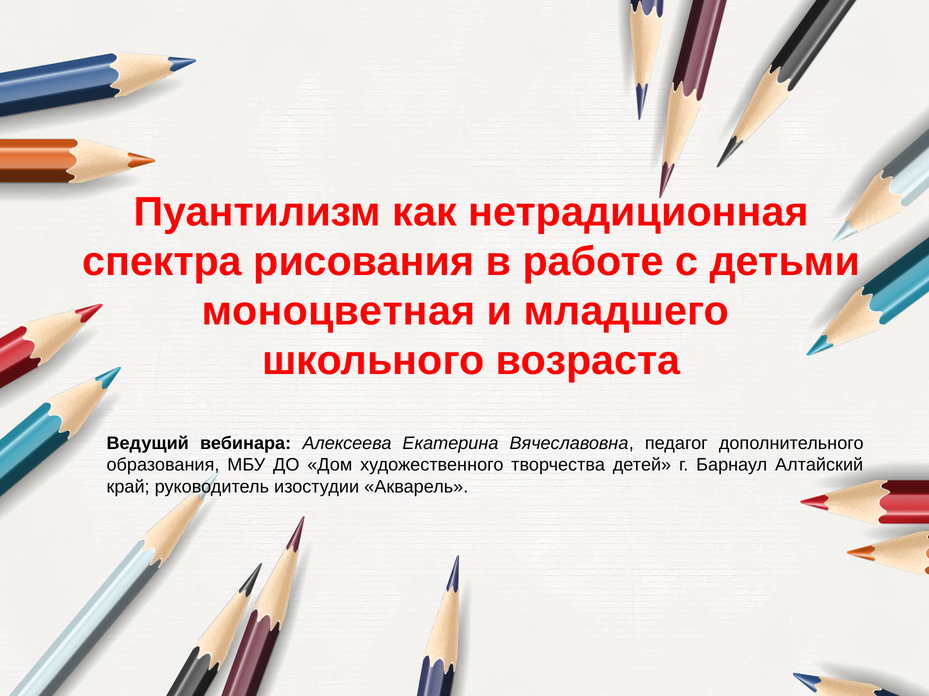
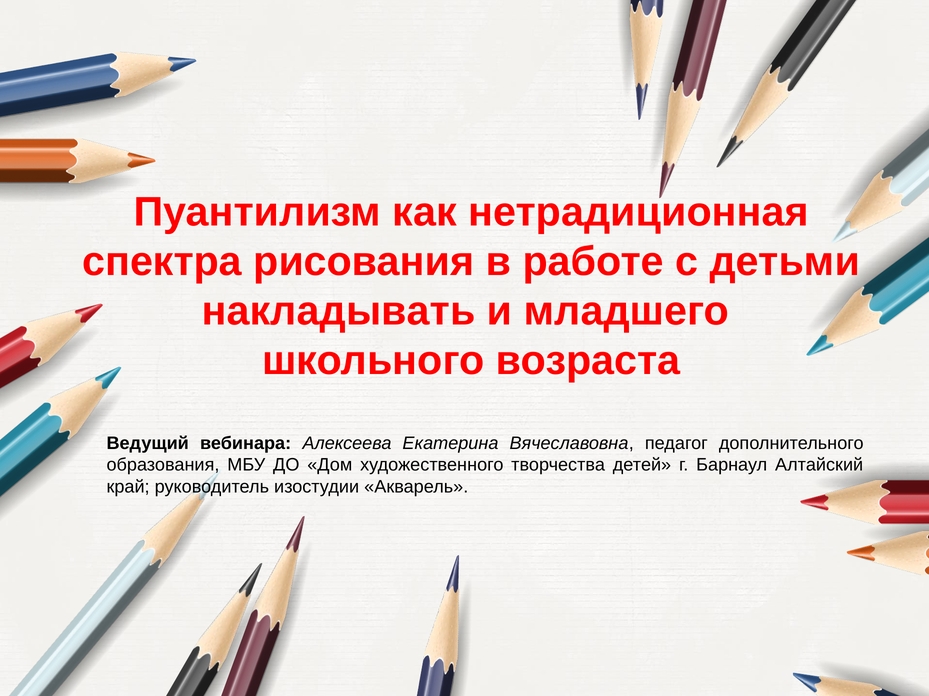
моноцветная: моноцветная -> накладывать (339, 311)
